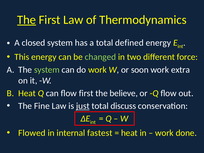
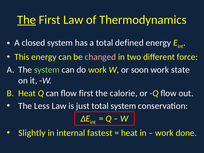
changed colour: light green -> pink (100, 57)
extra: extra -> state (180, 70)
believe: believe -> calorie (124, 93)
Fine: Fine -> Less (42, 106)
just underline: present -> none (83, 106)
total discuss: discuss -> system (123, 106)
Flowed: Flowed -> Slightly (32, 133)
